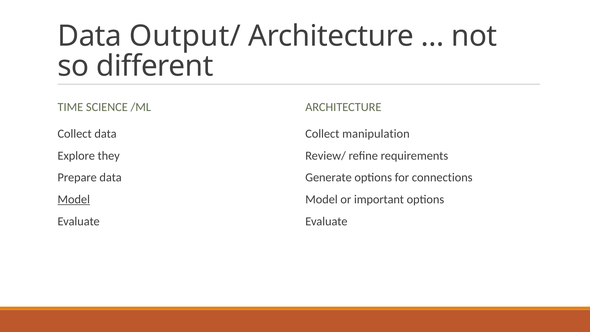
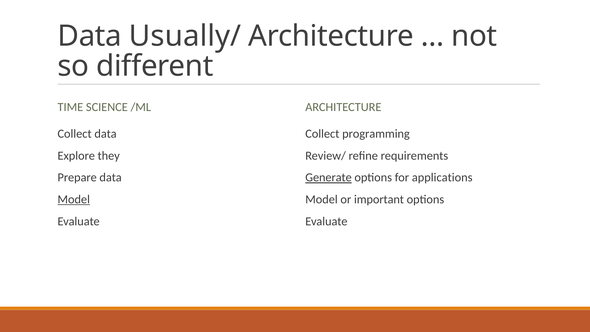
Output/: Output/ -> Usually/ (185, 36)
manipulation: manipulation -> programming (376, 134)
Generate underline: none -> present (329, 178)
connections: connections -> applications (442, 178)
